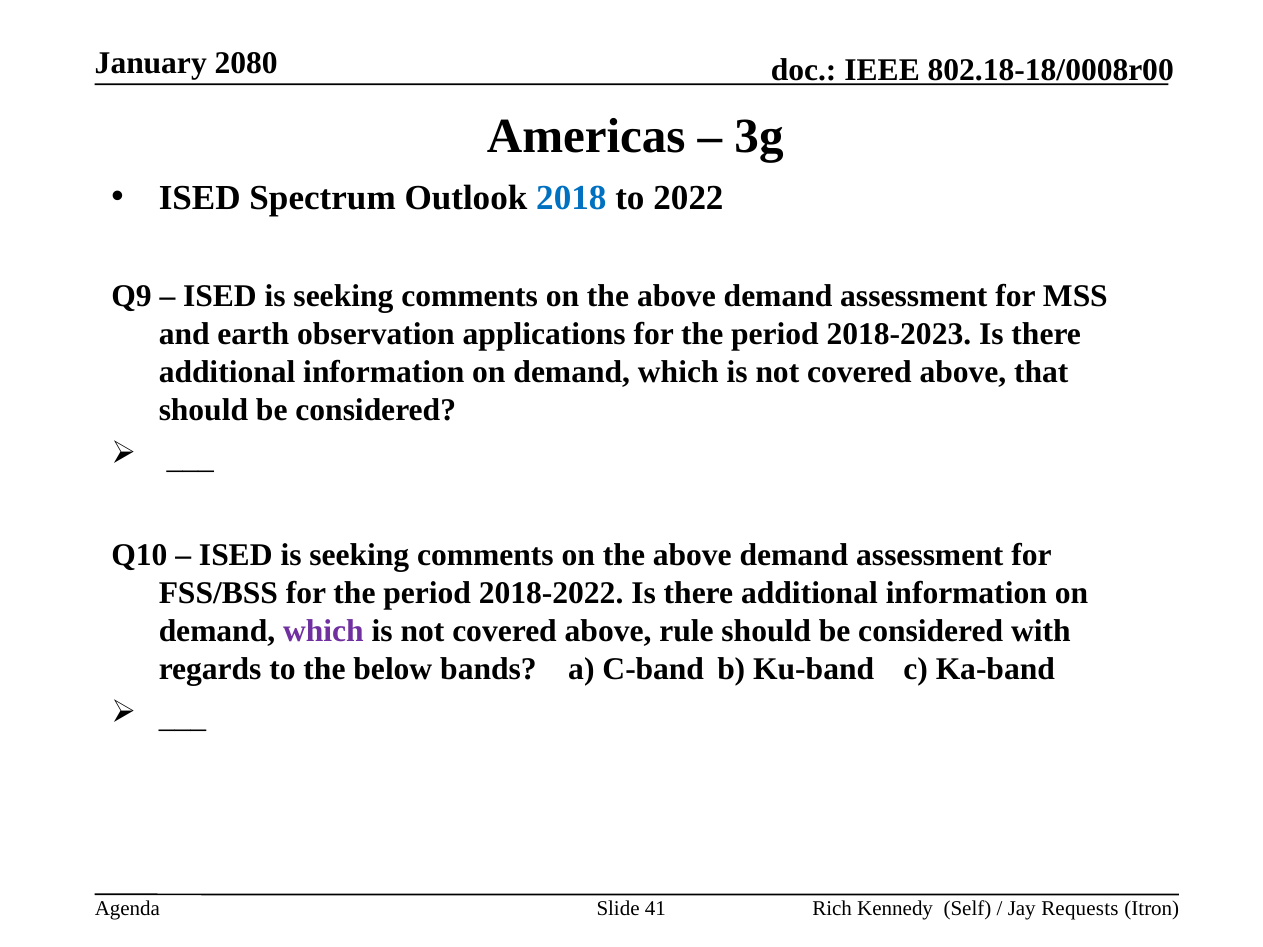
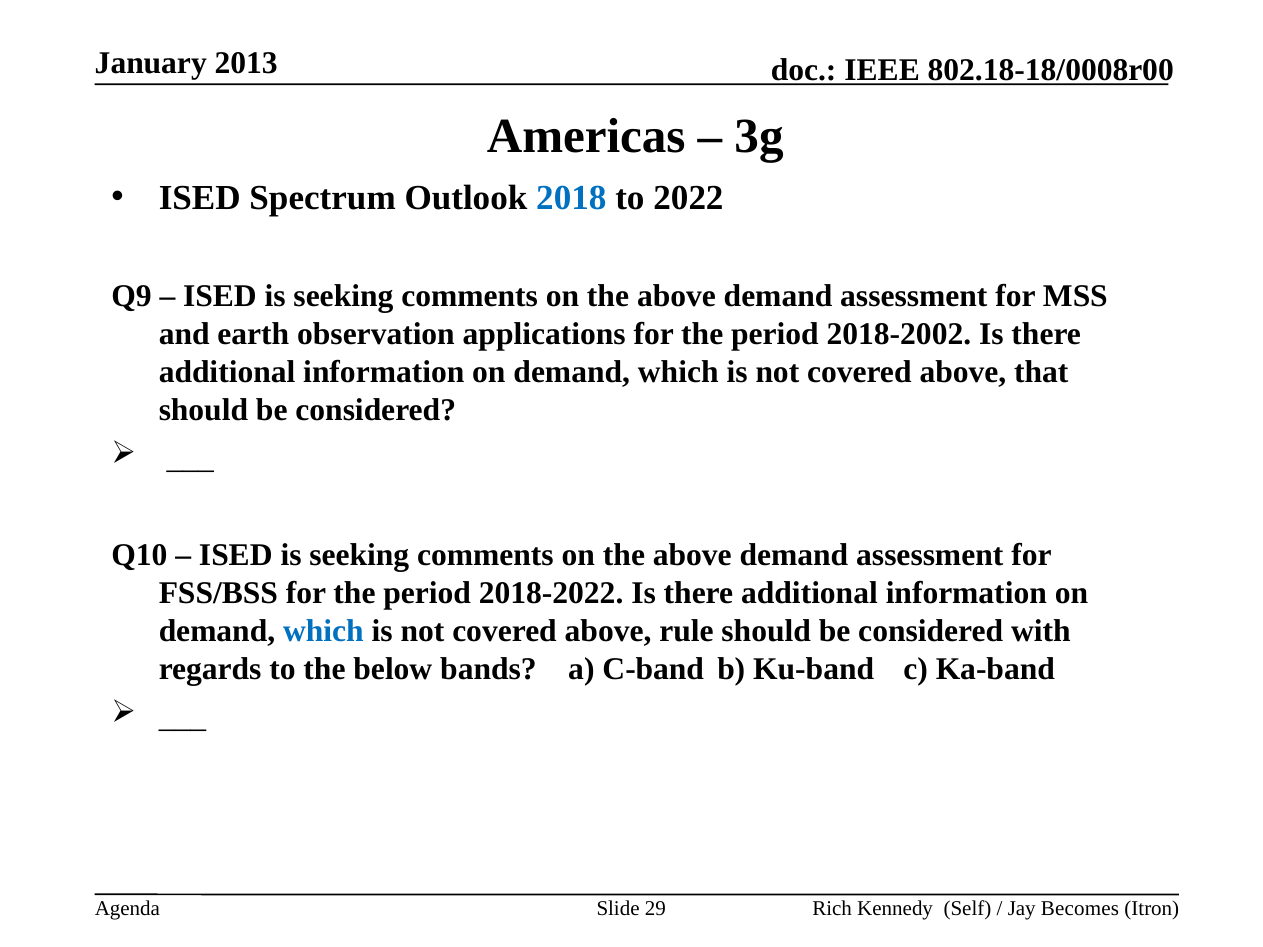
2080: 2080 -> 2013 (246, 63)
2018-2023: 2018-2023 -> 2018-2002 (899, 334)
which colour: purple -> blue (323, 631)
41: 41 -> 29 (655, 908)
Requests: Requests -> Becomes (1080, 908)
